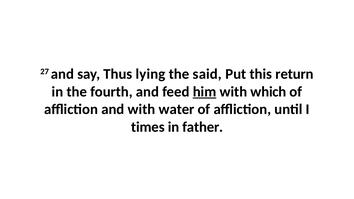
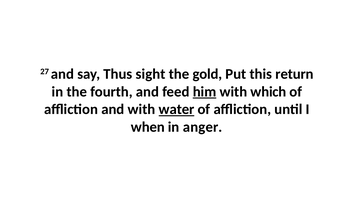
lying: lying -> sight (151, 74)
said: said -> gold (207, 74)
water underline: none -> present (177, 109)
times: times -> when (148, 127)
father: father -> anger (203, 127)
